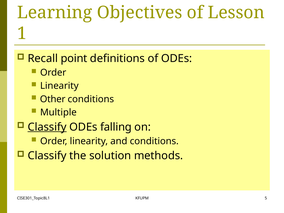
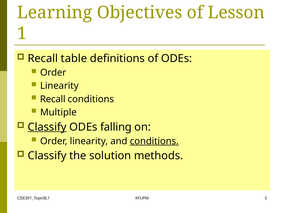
point: point -> table (74, 59)
Other: Other -> Recall (53, 99)
conditions underline: none -> present (154, 141)
